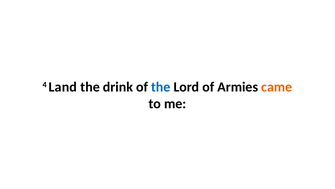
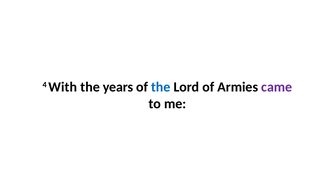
Land: Land -> With (63, 87)
drink: drink -> years (118, 87)
came colour: orange -> purple (277, 87)
